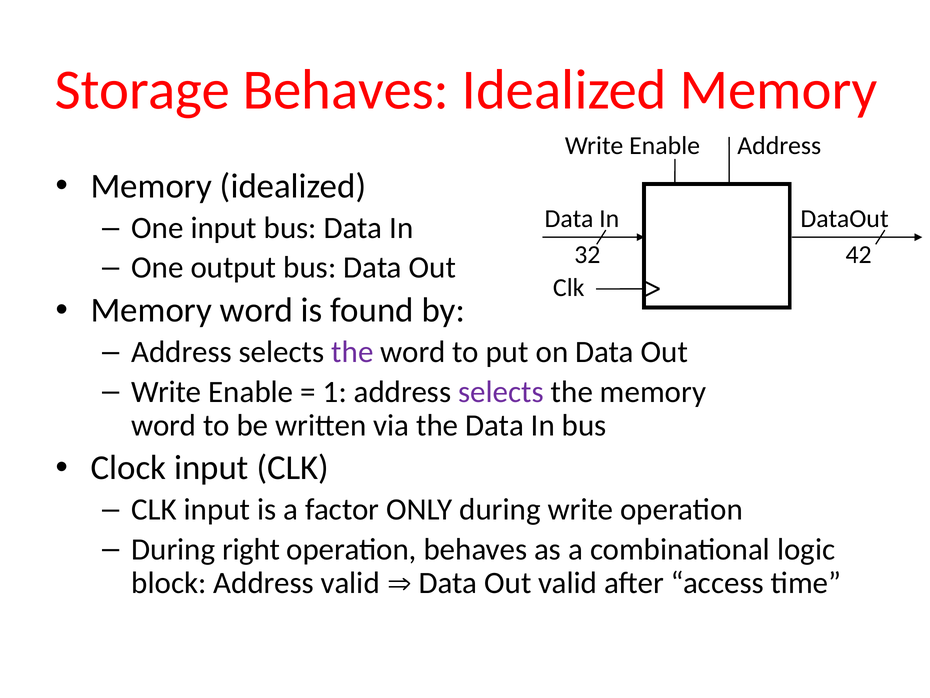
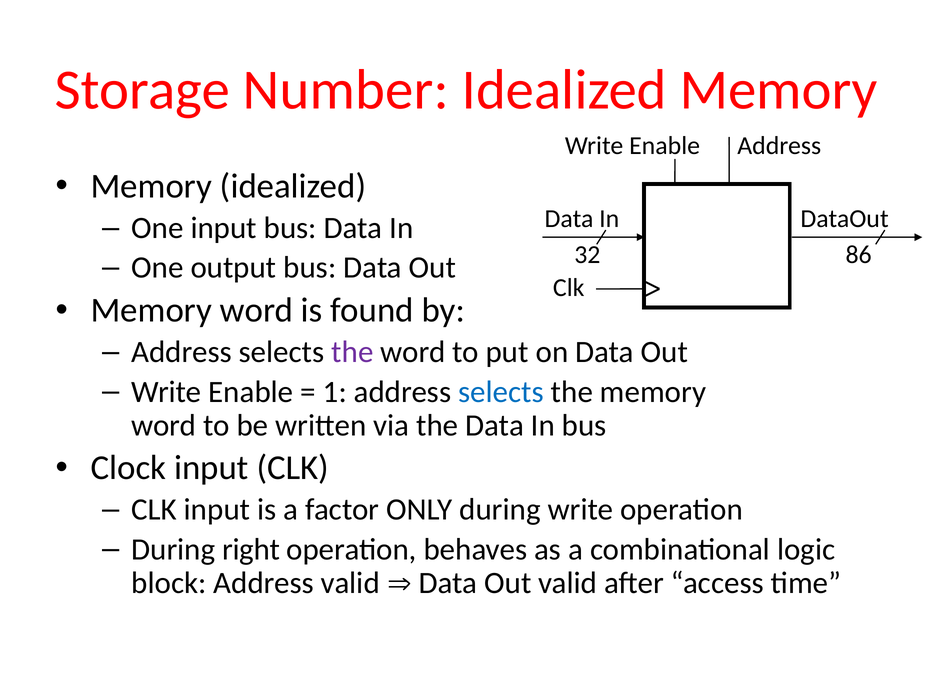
Storage Behaves: Behaves -> Number (346, 90)
42: 42 -> 86 (859, 254)
selects colour: purple -> blue (501, 392)
